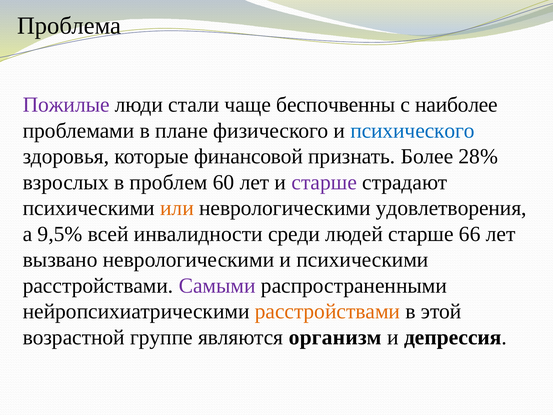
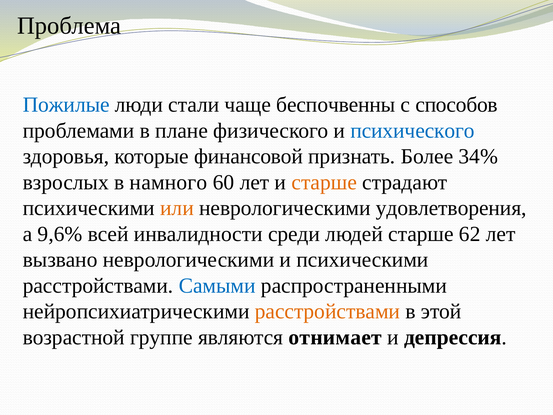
Пожилые colour: purple -> blue (66, 105)
наиболее: наиболее -> способов (457, 105)
28%: 28% -> 34% (478, 156)
проблем: проблем -> намного (168, 182)
старше colour: purple -> orange (324, 182)
9,5%: 9,5% -> 9,6% (60, 234)
66: 66 -> 62 (470, 234)
Самыми colour: purple -> blue (217, 286)
организм: организм -> отнимает (335, 337)
